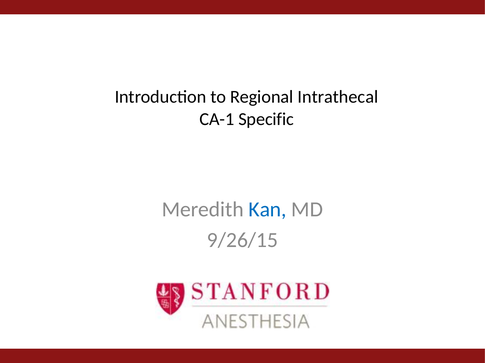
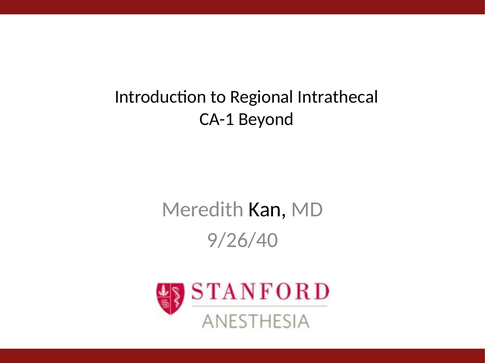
Specific: Specific -> Beyond (266, 119)
Kan colour: blue -> black (268, 210)
9/26/15: 9/26/15 -> 9/26/40 (242, 241)
